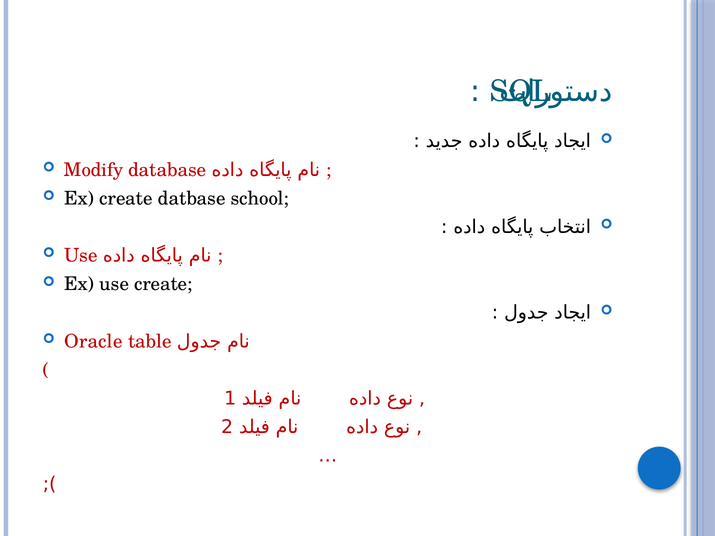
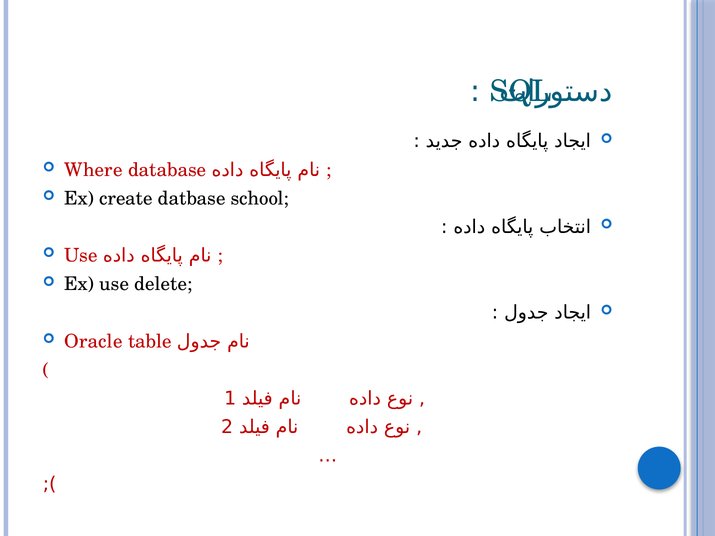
Modify: Modify -> Where (93, 170)
use create: create -> delete (163, 284)
